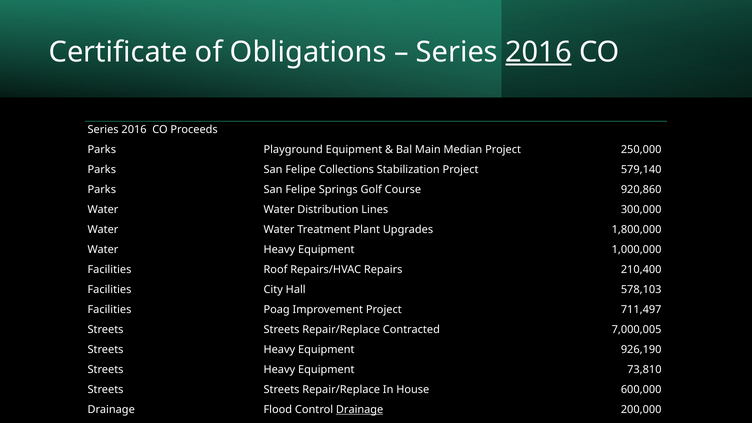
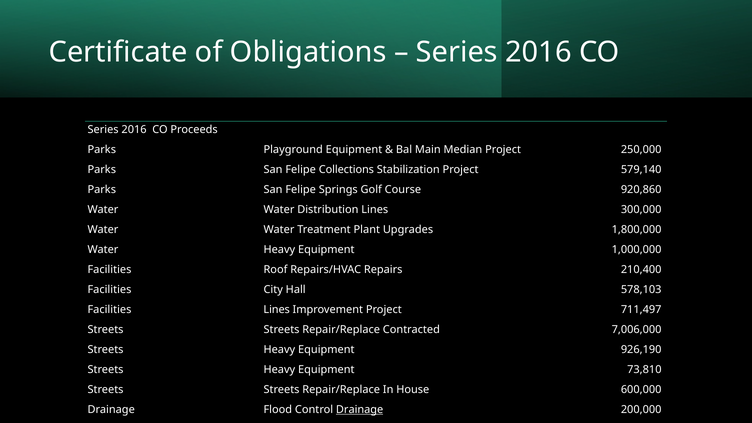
2016 underline: present -> none (538, 52)
Facilities Poag: Poag -> Lines (277, 309)
7,000,005: 7,000,005 -> 7,006,000 (637, 329)
